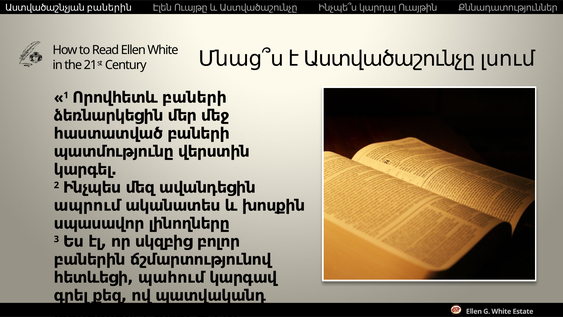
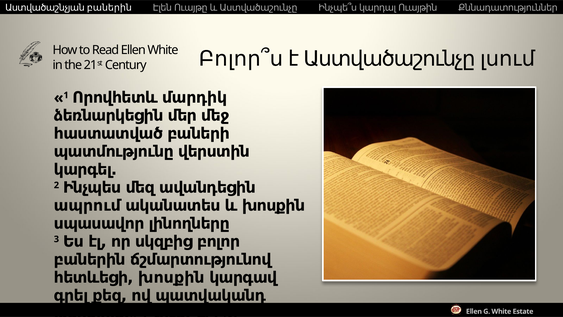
Մնաց՞ս: Մնաց՞ս -> Բոլոր՞ս (241, 59)
Որովհետև բաների: բաների -> մարդիկ (195, 98)
հետևեցի պահում: պահում -> խոսքին (171, 277)
